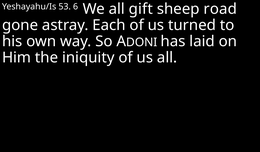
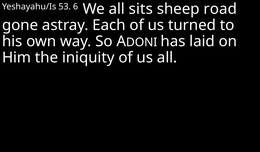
gift: gift -> sits (141, 9)
